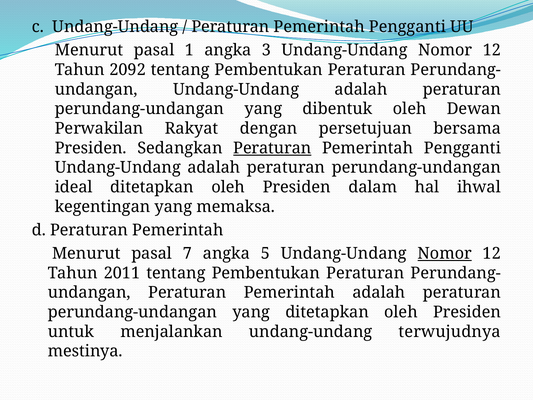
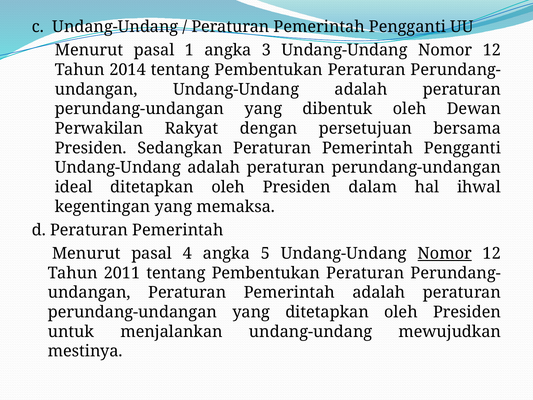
2092: 2092 -> 2014 (128, 70)
Peraturan underline: present -> none (272, 148)
7: 7 -> 4 (187, 253)
terwujudnya: terwujudnya -> mewujudkan (450, 331)
